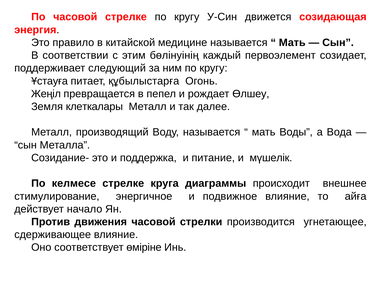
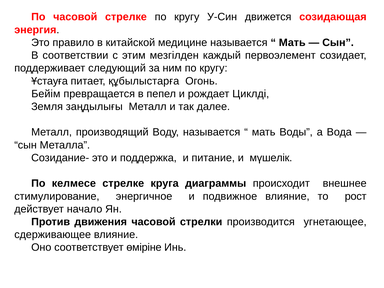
бөлінуінің: бөлінуінің -> мезгілден (174, 55)
Жеңіл: Жеңіл -> Бейім (46, 94)
Өлшеу: Өлшеу -> Циклді (251, 94)
клеткалары: клеткалары -> заңдылығы (94, 107)
айға: айға -> рост (356, 196)
